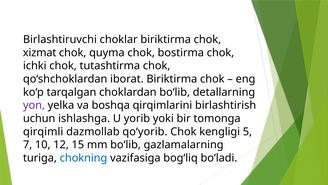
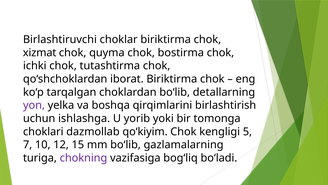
qirqimli: qirqimli -> choklari (43, 131)
qo‘yorib: qo‘yorib -> qo‘kiyim (145, 131)
chokning colour: blue -> purple (83, 158)
